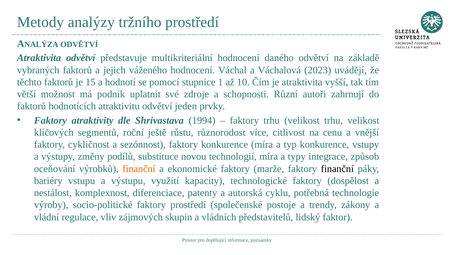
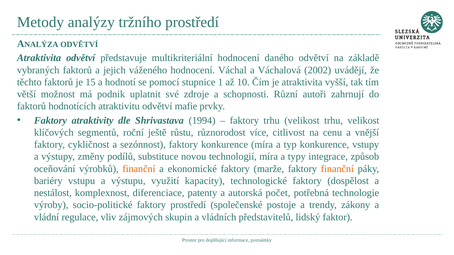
2023: 2023 -> 2002 (318, 70)
jeden: jeden -> mafie (186, 106)
finanční colour: black -> orange (337, 169)
cyklu: cyklu -> počet (278, 193)
